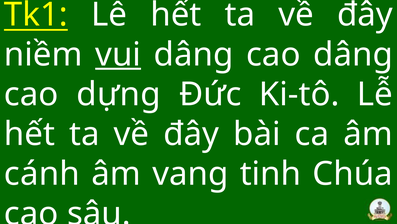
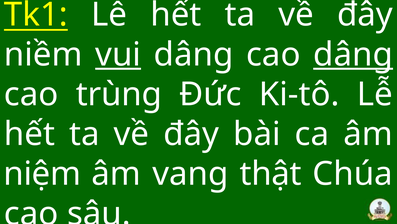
dâng underline: none -> present (353, 54)
dựng: dựng -> trùng (119, 94)
cánh: cánh -> niệm (42, 174)
tinh: tinh -> thật (271, 174)
